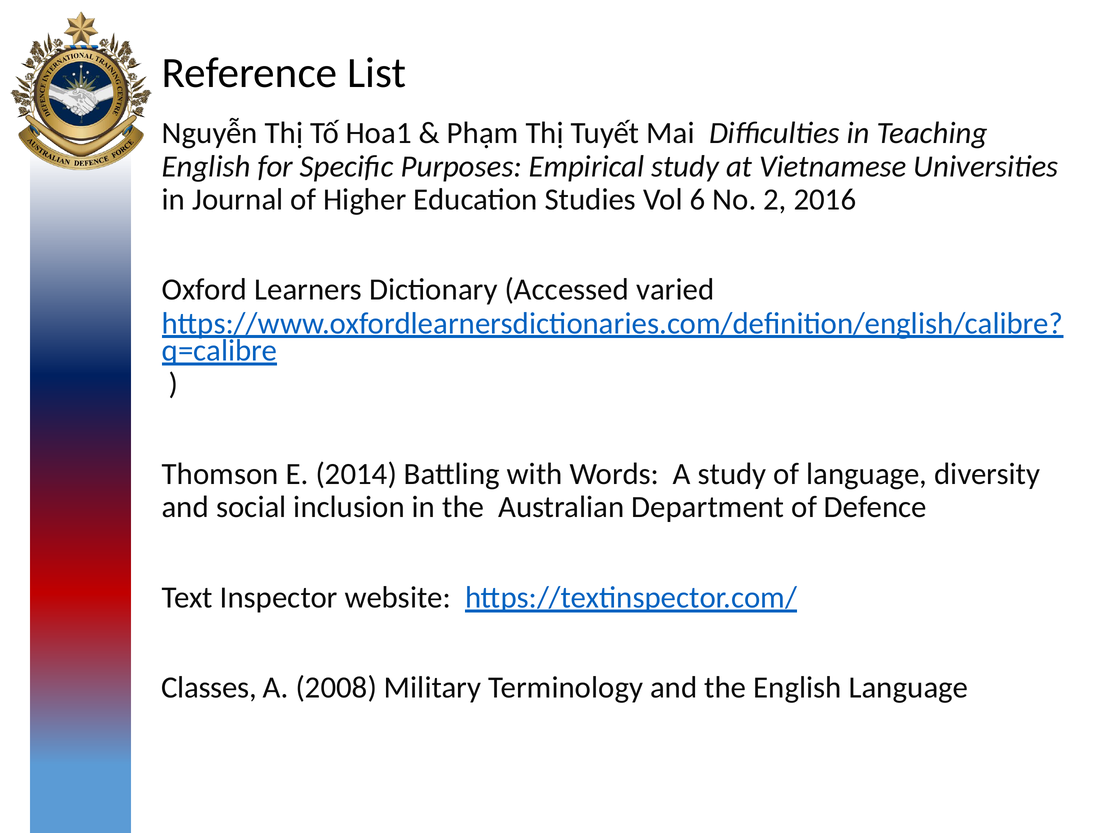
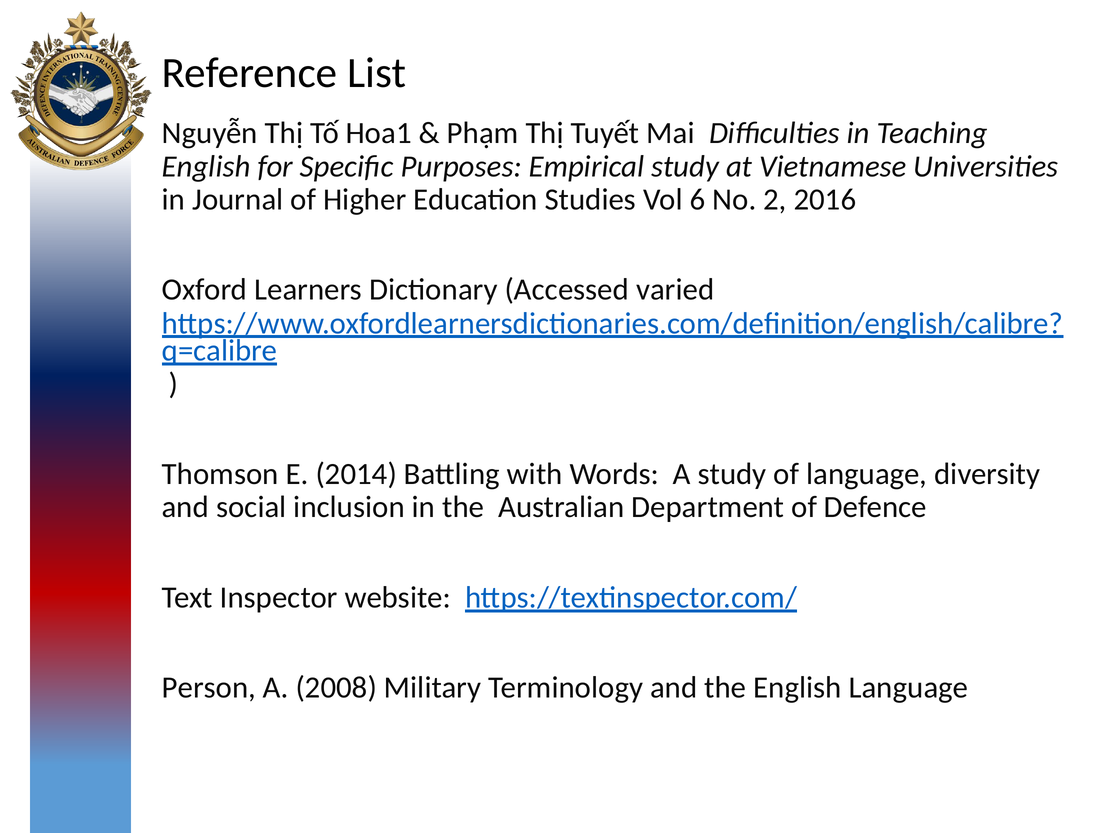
Classes: Classes -> Person (209, 688)
